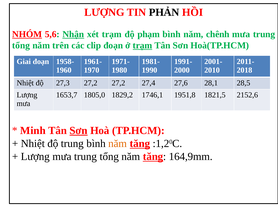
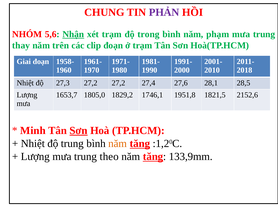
LƯỢNG: LƯỢNG -> CHUNG (104, 12)
PHẢN colour: black -> purple (164, 12)
NHÓM underline: present -> none (27, 34)
phạm: phạm -> trong (149, 34)
chênh: chênh -> phạm (218, 34)
tổng: tổng -> thay (21, 45)
trạm underline: present -> none (143, 45)
Lượng mưa trung tổng: tổng -> theo (109, 156)
164,9mm: 164,9mm -> 133,9mm (191, 156)
